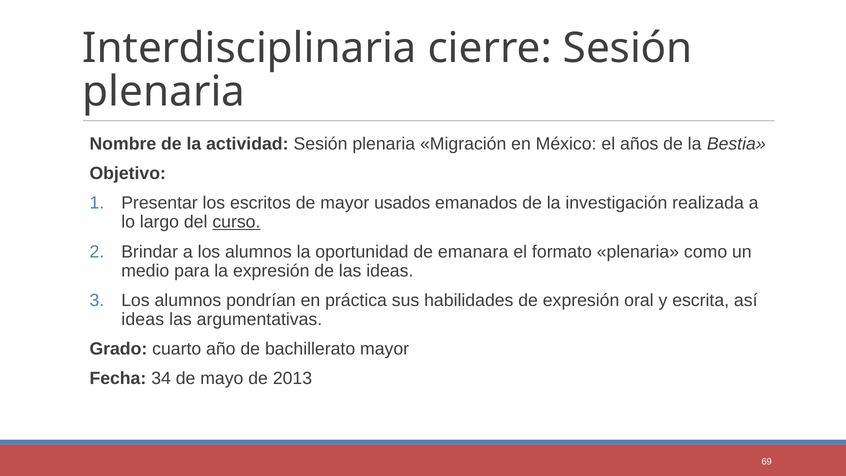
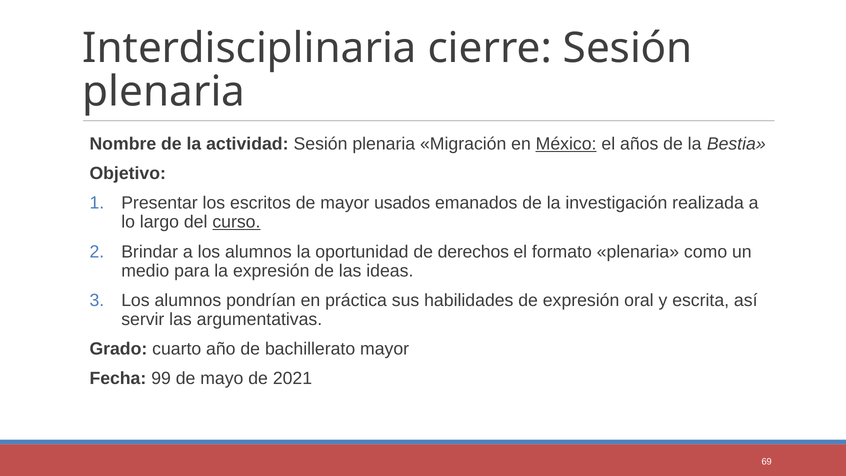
México underline: none -> present (566, 144)
emanara: emanara -> derechos (473, 252)
ideas: ideas -> servir (143, 319)
34: 34 -> 99 (161, 379)
2013: 2013 -> 2021 (292, 379)
